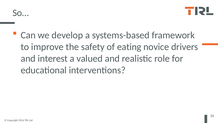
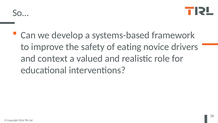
interest: interest -> context (53, 58)
